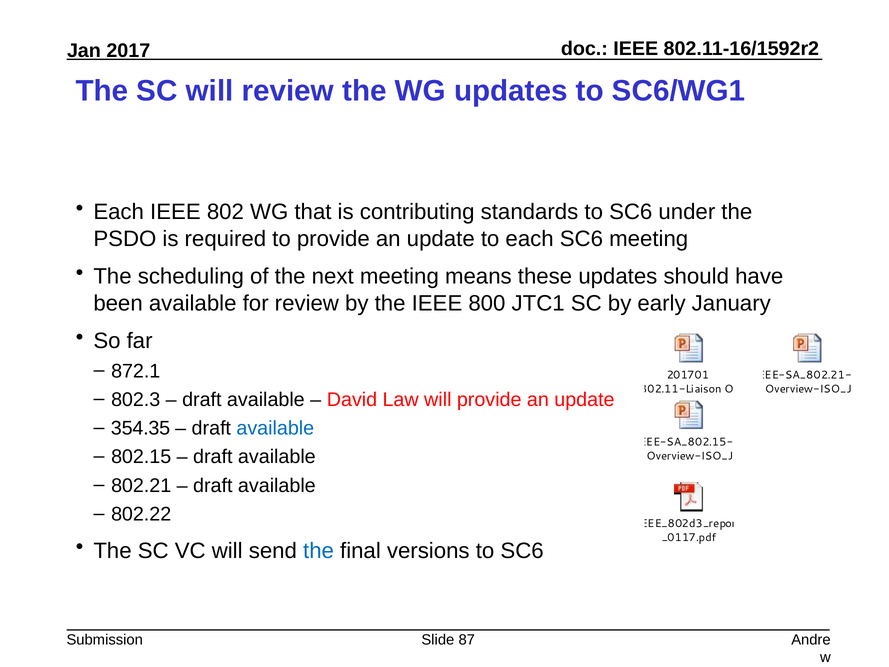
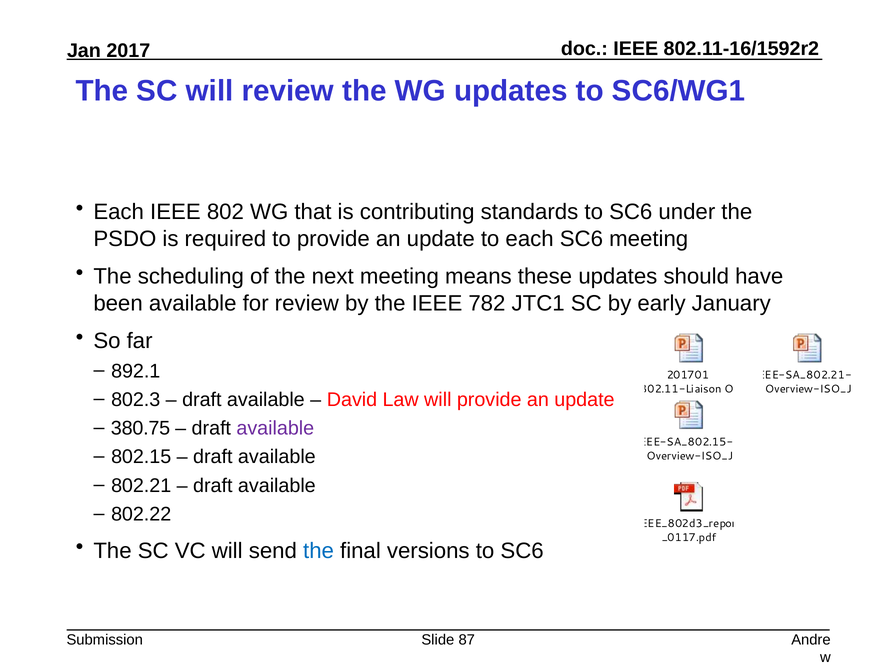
800: 800 -> 782 (487, 303)
872.1: 872.1 -> 892.1 (136, 371)
354.35: 354.35 -> 380.75 (141, 428)
available colour: blue -> purple (275, 428)
